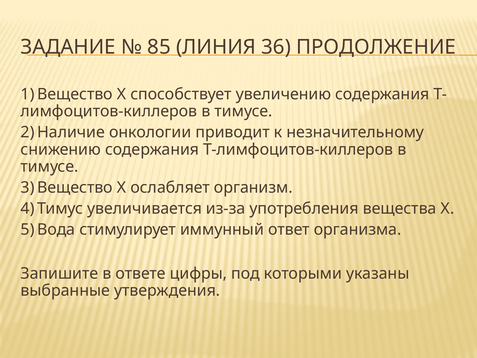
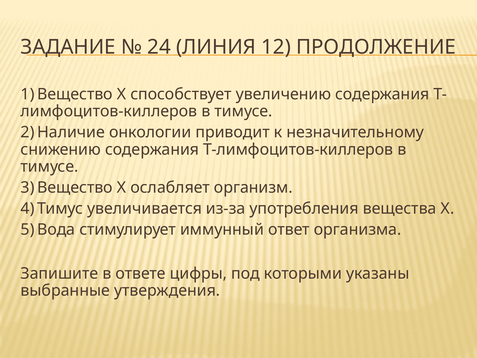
85: 85 -> 24 (159, 47)
36: 36 -> 12 (276, 47)
